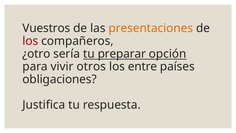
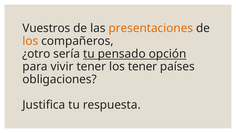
los colour: red -> orange (30, 41)
preparar: preparar -> pensado (122, 54)
vivir otros: otros -> tener (91, 66)
los entre: entre -> tener (142, 66)
